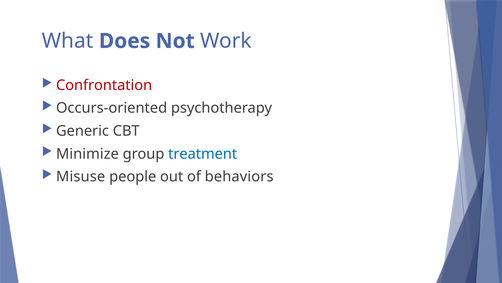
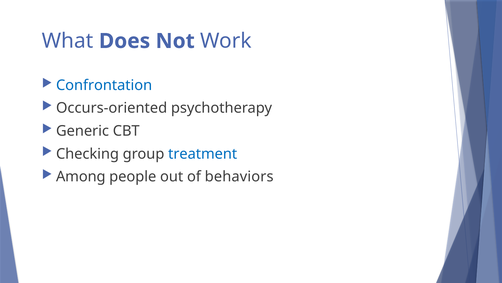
Confrontation colour: red -> blue (104, 85)
Minimize: Minimize -> Checking (87, 153)
Misuse: Misuse -> Among (81, 176)
